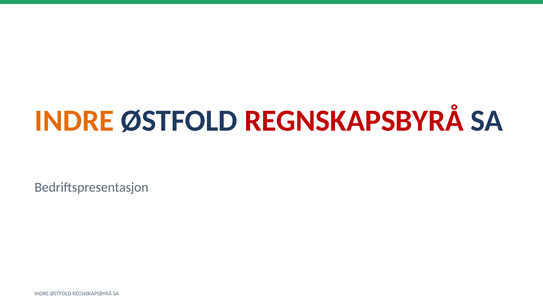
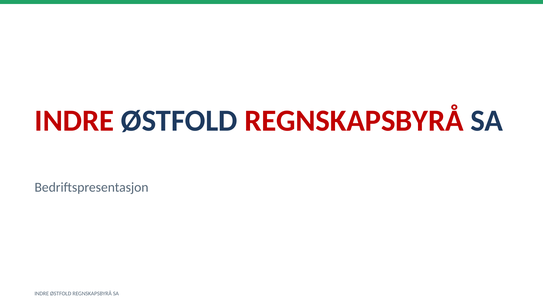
INDRE colour: orange -> red (74, 120)
